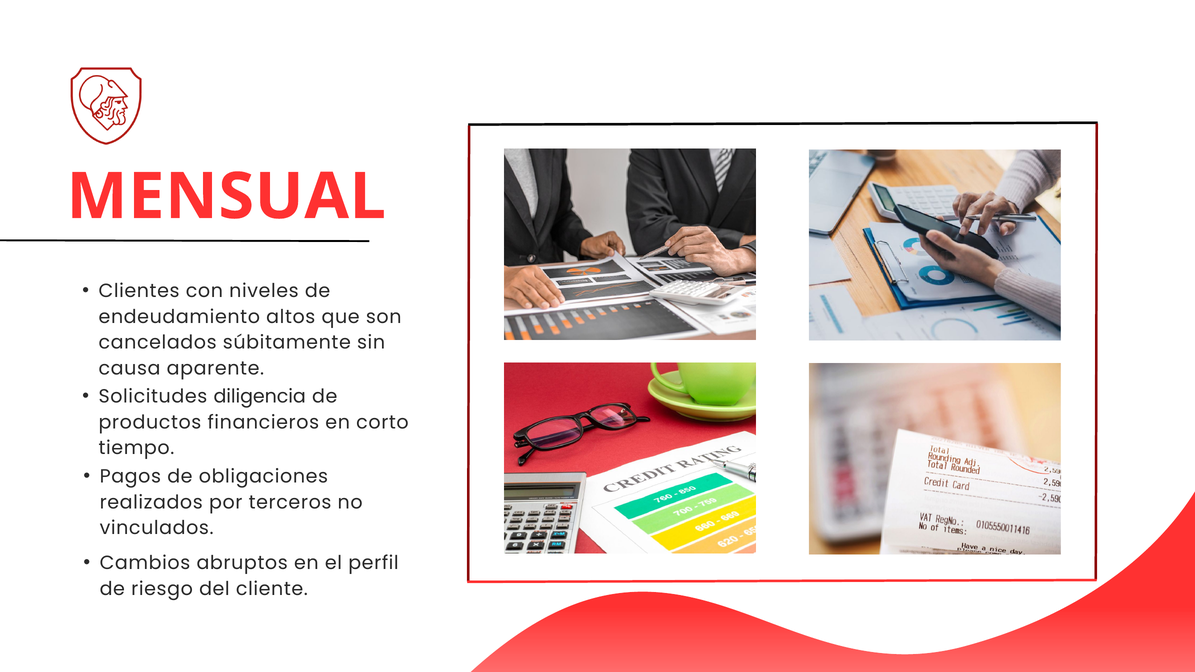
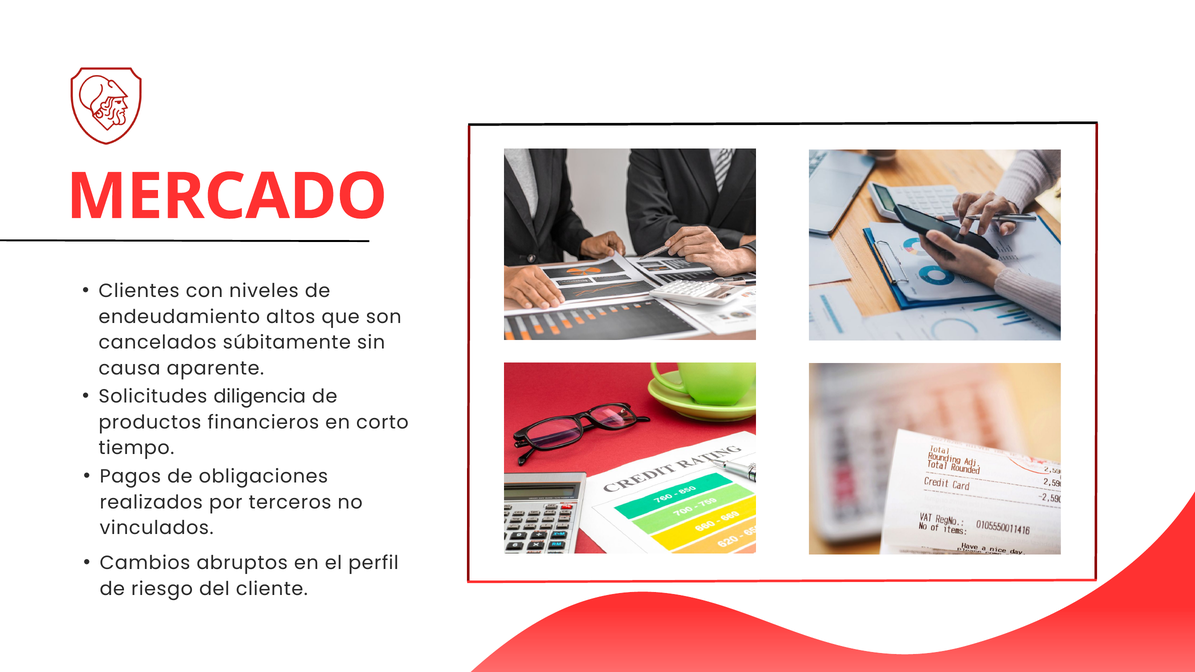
MENSUAL: MENSUAL -> MERCADO (227, 197)
